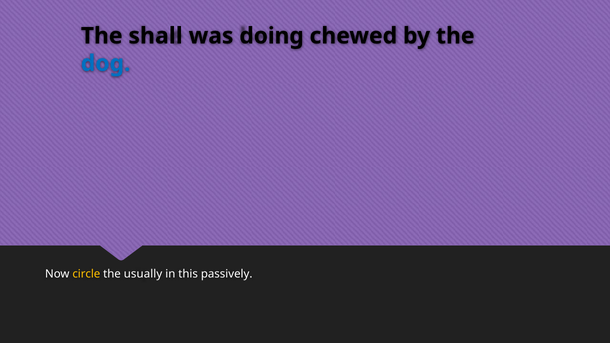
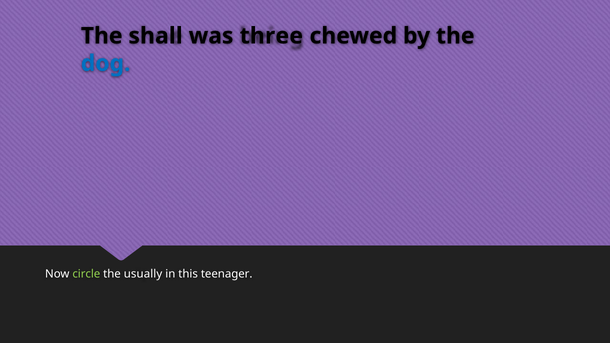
doing: doing -> three (271, 36)
circle colour: yellow -> light green (86, 274)
passively: passively -> teenager (227, 274)
